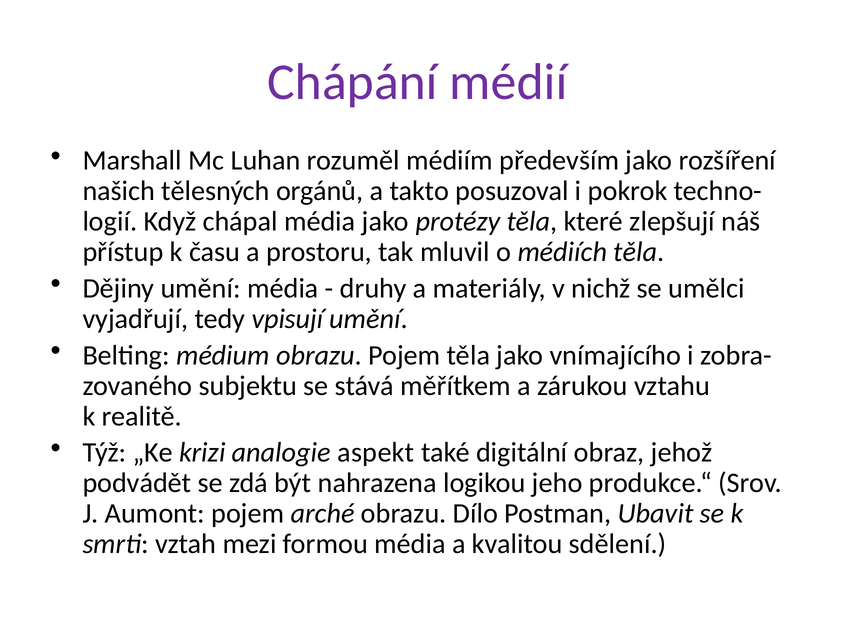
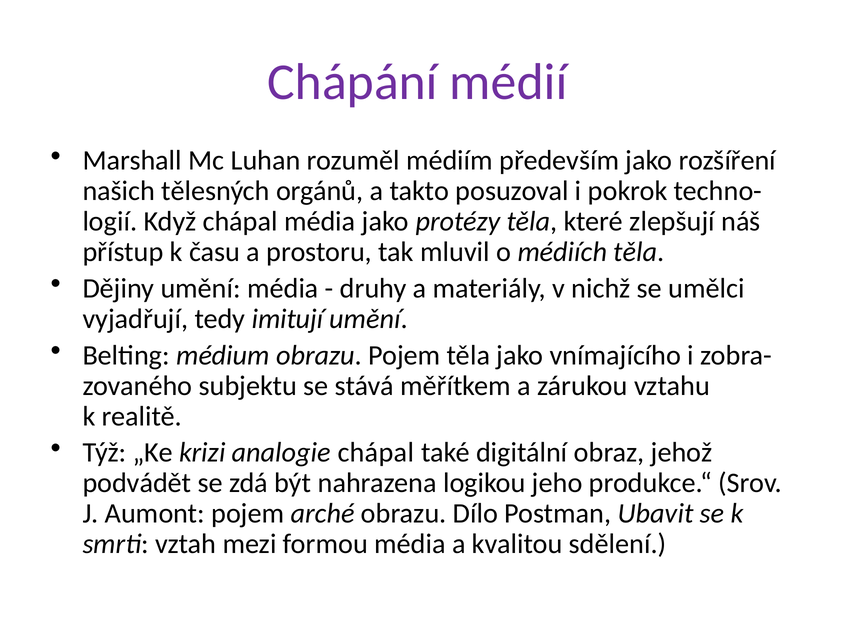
vpisují: vpisují -> imitují (288, 319)
analogie aspekt: aspekt -> chápal (376, 453)
